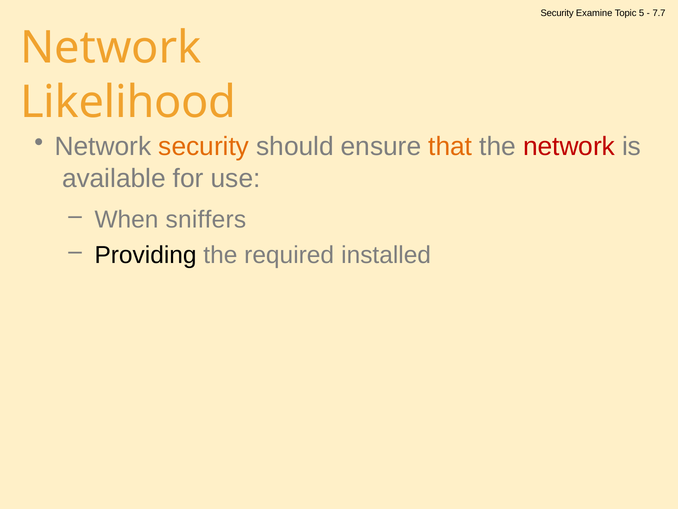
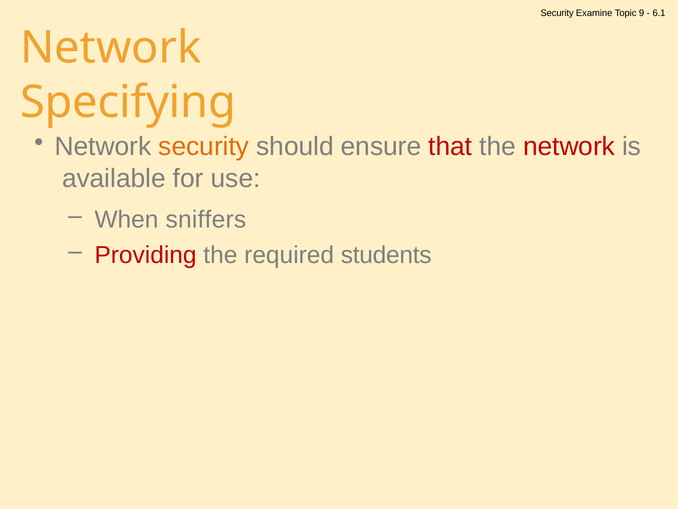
5: 5 -> 9 (642, 13)
7.7: 7.7 -> 6.1 (659, 13)
Likelihood: Likelihood -> Specifying (128, 102)
that colour: orange -> red (450, 147)
Providing colour: black -> red (146, 255)
installed: installed -> students (386, 255)
